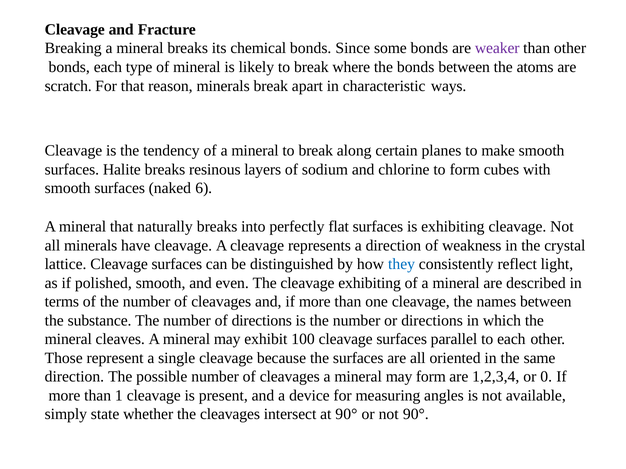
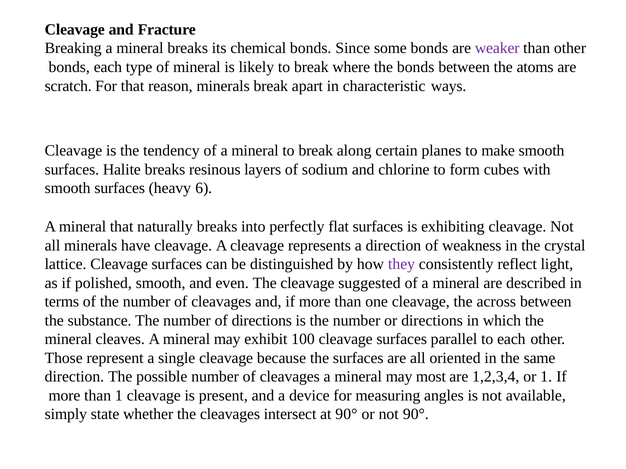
naked: naked -> heavy (170, 188)
they colour: blue -> purple (402, 264)
cleavage exhibiting: exhibiting -> suggested (369, 283)
names: names -> across (496, 302)
may form: form -> most (431, 377)
or 0: 0 -> 1 (546, 377)
